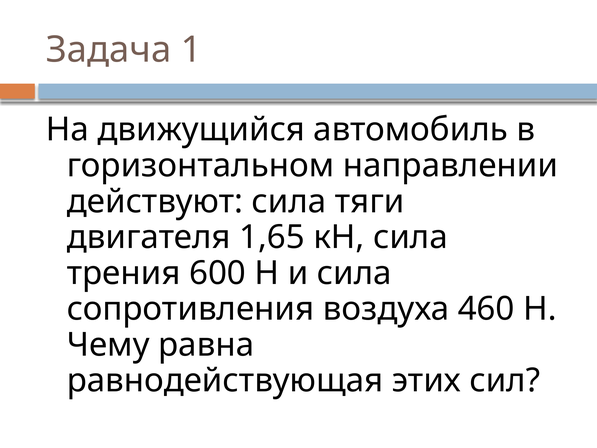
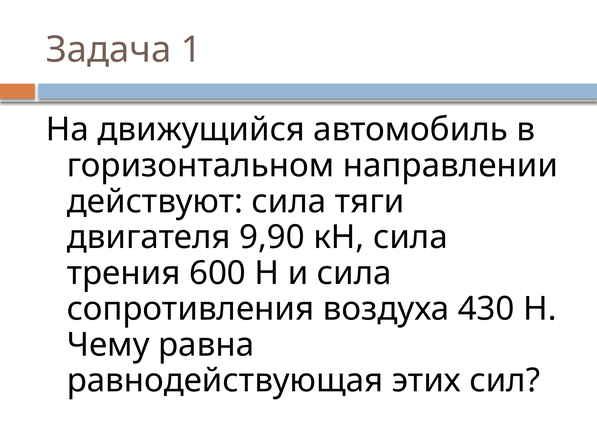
1,65: 1,65 -> 9,90 (272, 237)
460: 460 -> 430 (486, 309)
